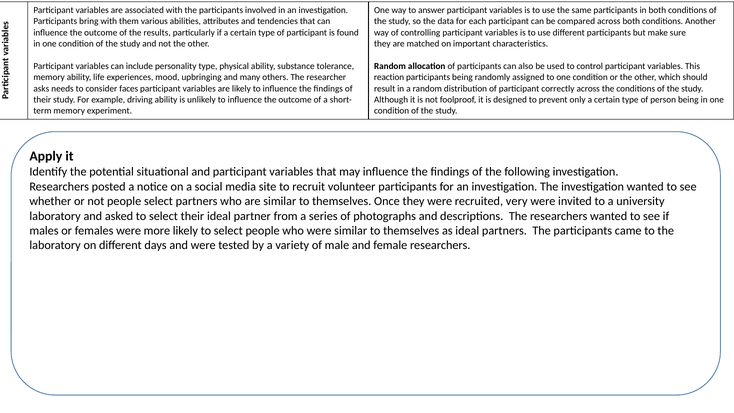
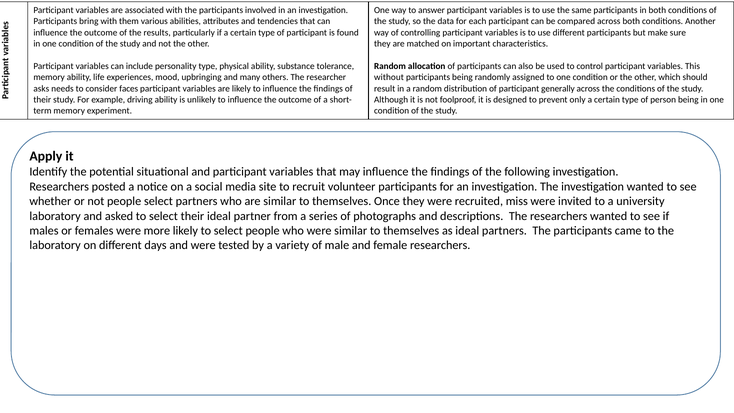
reaction: reaction -> without (389, 77)
correctly: correctly -> generally (558, 89)
very: very -> miss (517, 201)
